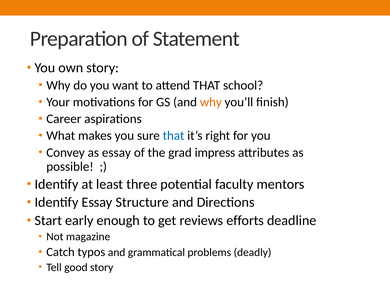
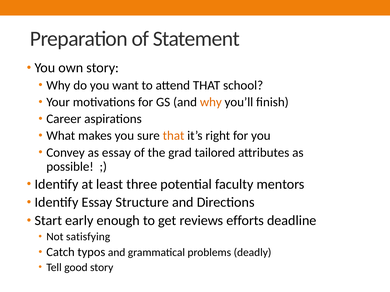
that colour: blue -> orange (174, 136)
impress: impress -> tailored (215, 153)
magazine: magazine -> satisfying (88, 237)
